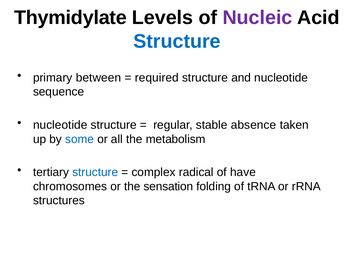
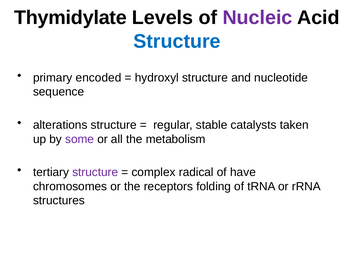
between: between -> encoded (99, 78)
required: required -> hydroxyl (157, 78)
nucleotide: nucleotide -> alterations (60, 125)
absence: absence -> catalysts (254, 125)
some colour: blue -> purple (80, 139)
structure colour: blue -> purple (95, 172)
sensation: sensation -> receptors (168, 186)
